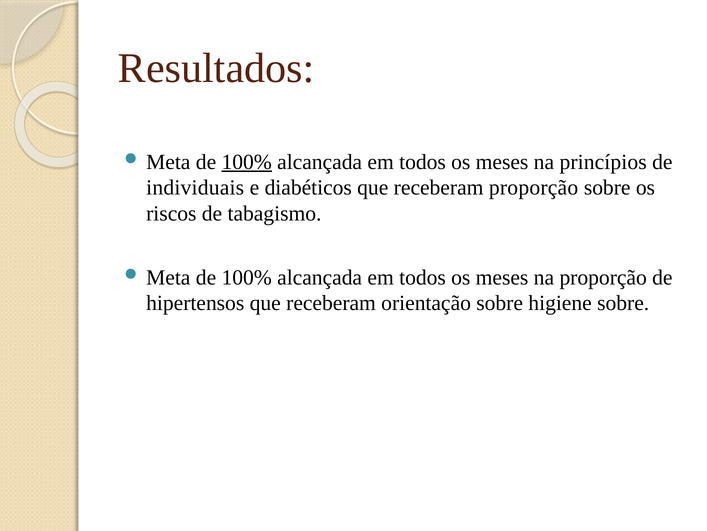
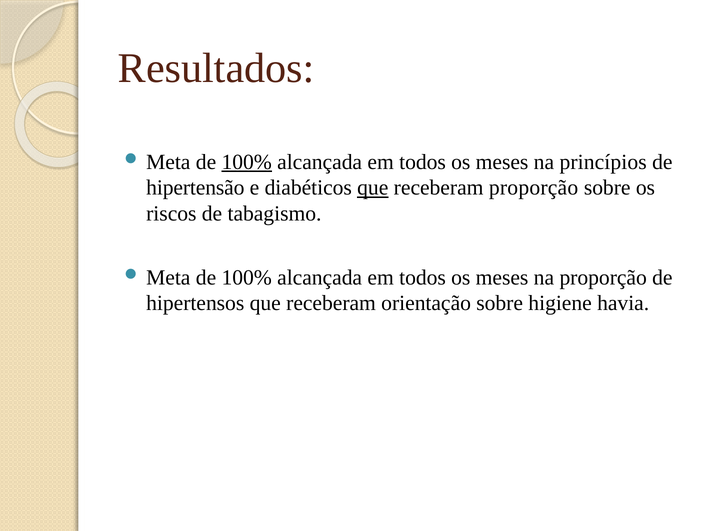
individuais: individuais -> hipertensão (195, 188)
que underline: none -> present (373, 188)
higiene sobre: sobre -> havia (623, 303)
